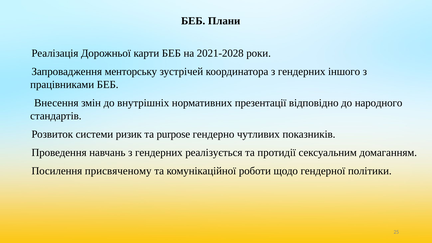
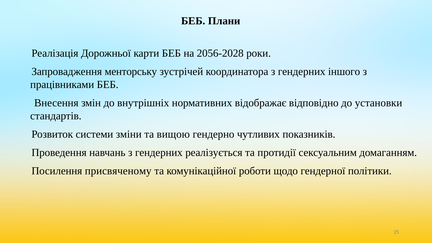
2021-2028: 2021-2028 -> 2056-2028 (220, 53)
презентації: презентації -> відображає (261, 103)
народного: народного -> установки (379, 103)
ризик: ризик -> зміни (129, 134)
purpose: purpose -> вищою (173, 134)
